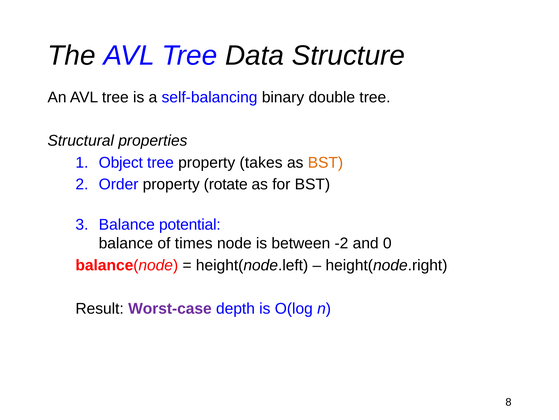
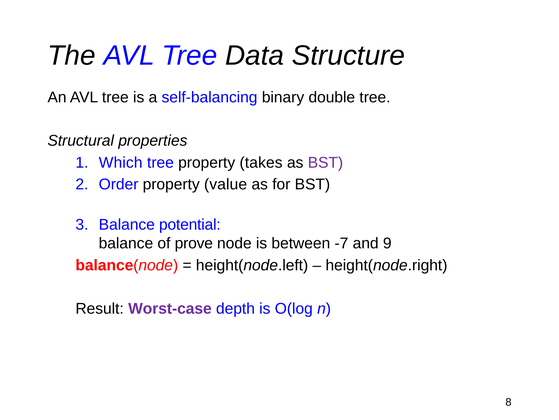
Object: Object -> Which (121, 162)
BST colour: orange -> purple (325, 162)
rotate: rotate -> value (226, 184)
times: times -> prove (194, 243)
-2: -2 -> -7 (341, 243)
0: 0 -> 9 (387, 243)
